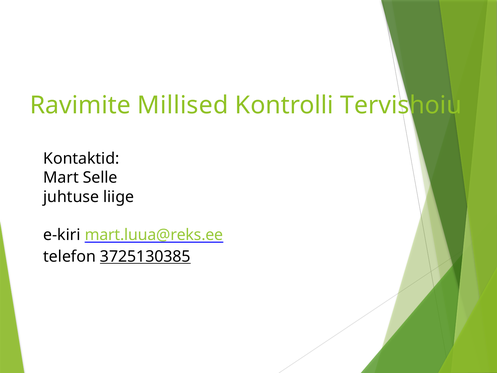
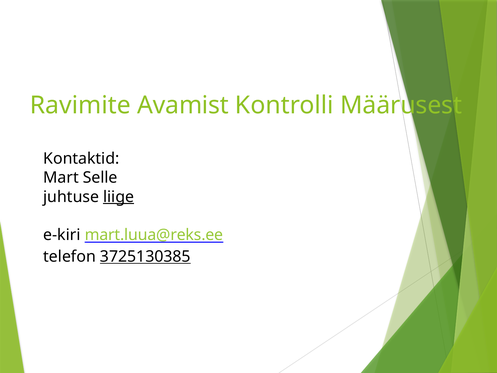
Millised: Millised -> Avamist (183, 105)
Tervishoiu: Tervishoiu -> Määrusest (401, 105)
liige underline: none -> present (119, 197)
